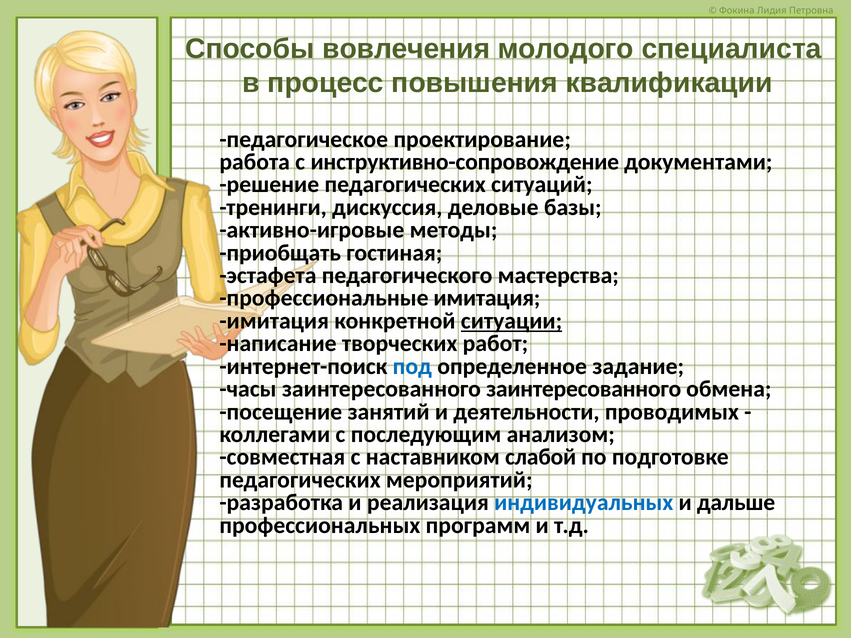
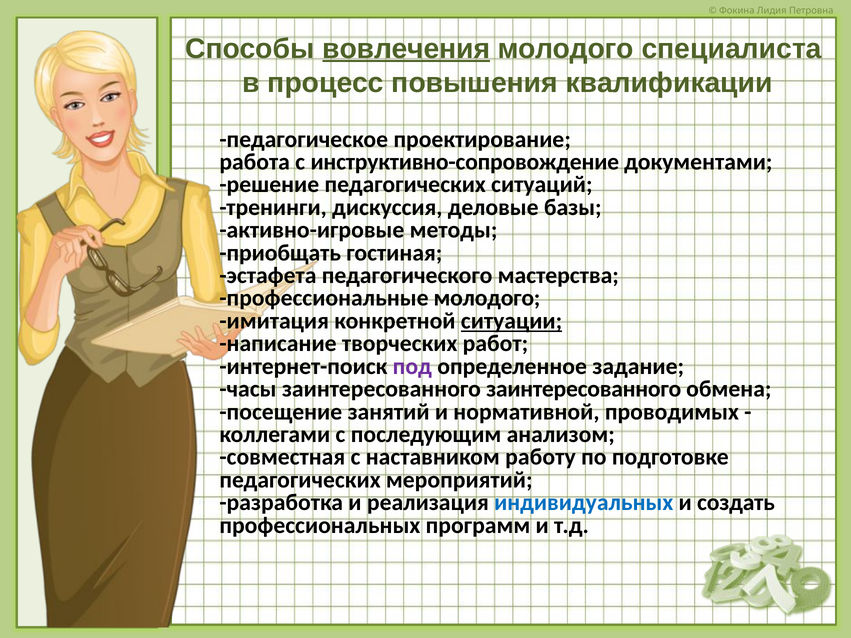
вовлечения underline: none -> present (406, 49)
профессиональные имитация: имитация -> молодого (487, 298)
под colour: blue -> purple (412, 366)
деятельности: деятельности -> нормативной (526, 412)
слабой: слабой -> работу (540, 457)
дальше: дальше -> создать (736, 503)
